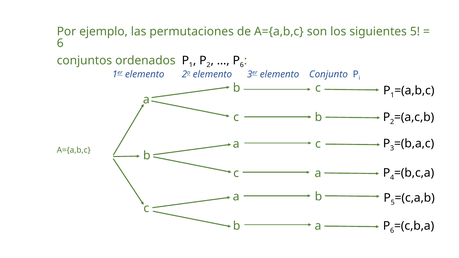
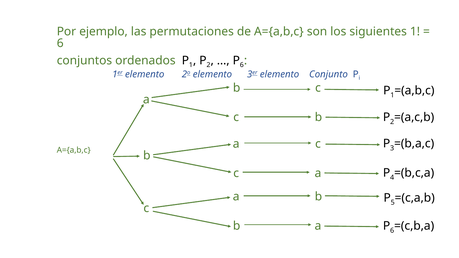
siguientes 5: 5 -> 1 (415, 32)
